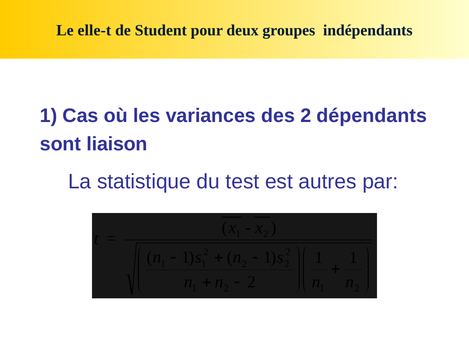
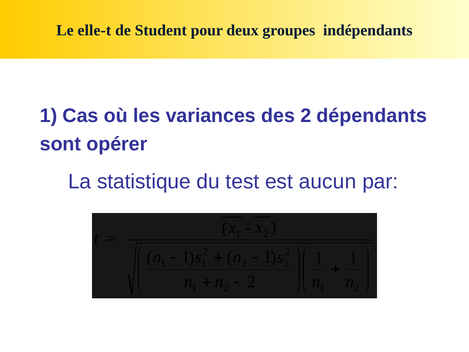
liaison: liaison -> opérer (117, 144)
autres: autres -> aucun (328, 181)
